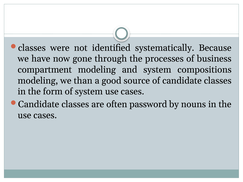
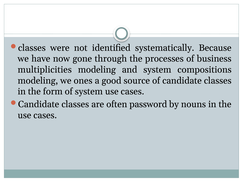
compartment: compartment -> multiplicities (45, 70)
than: than -> ones (83, 81)
